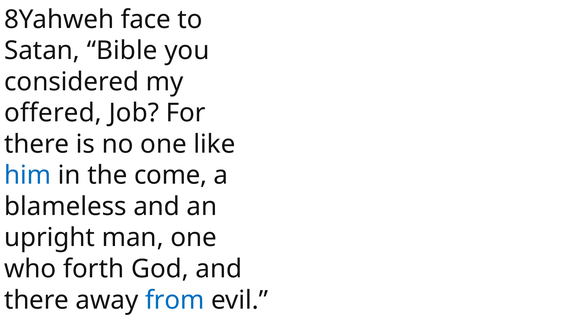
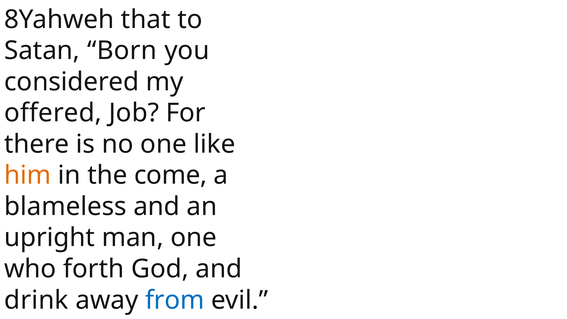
face: face -> that (146, 19)
Bible: Bible -> Born (122, 51)
him colour: blue -> orange (28, 175)
there: there -> drink (36, 300)
